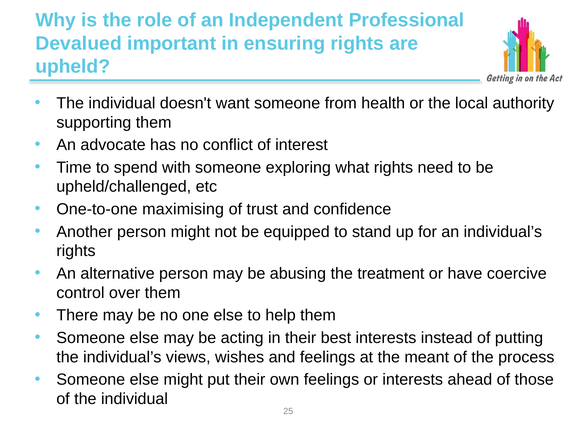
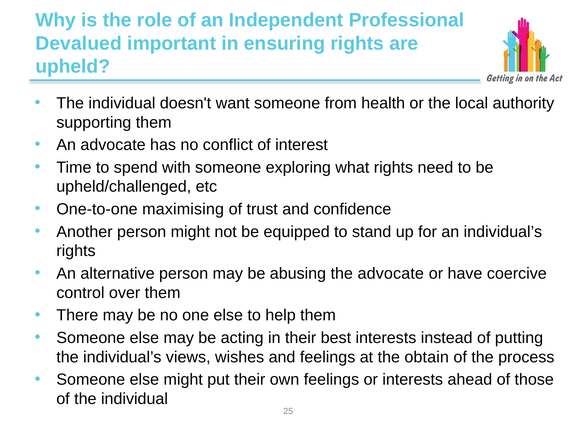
the treatment: treatment -> advocate (391, 273)
meant: meant -> obtain (427, 357)
